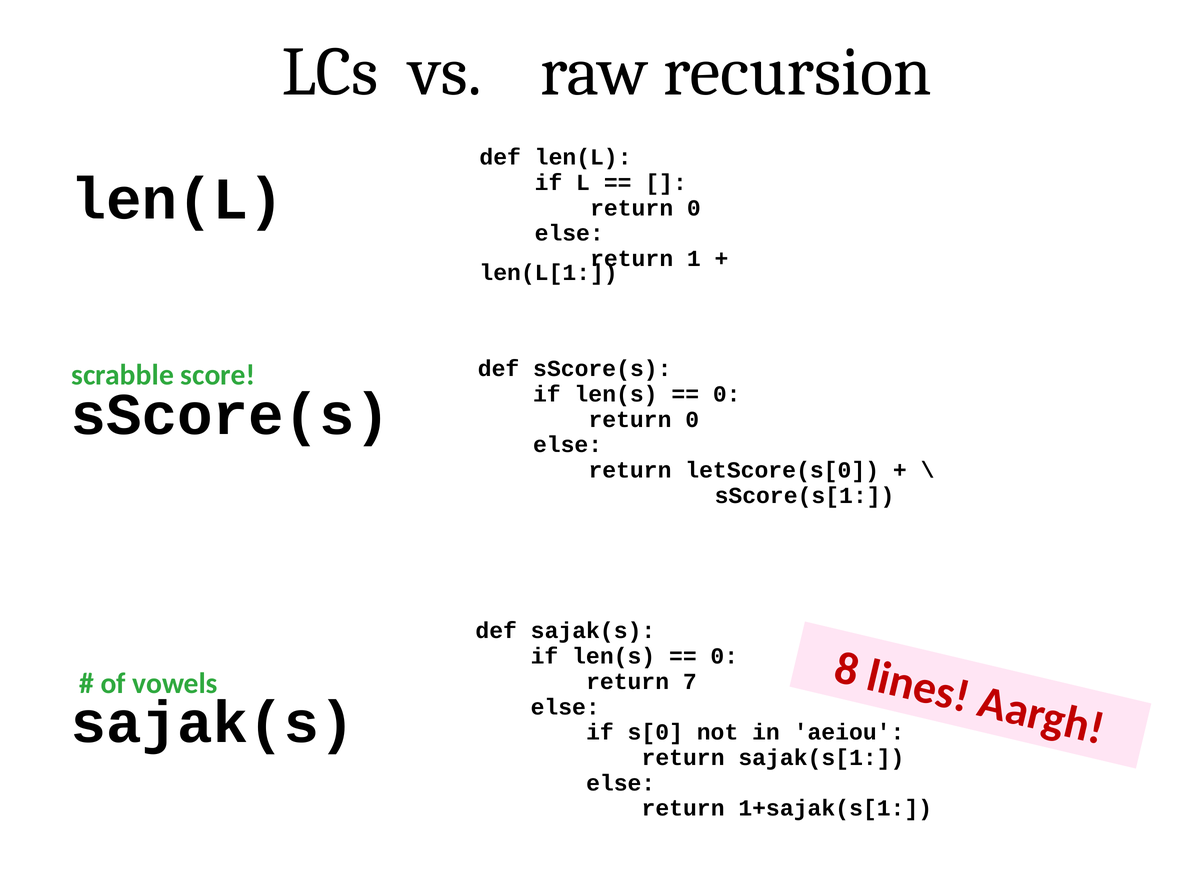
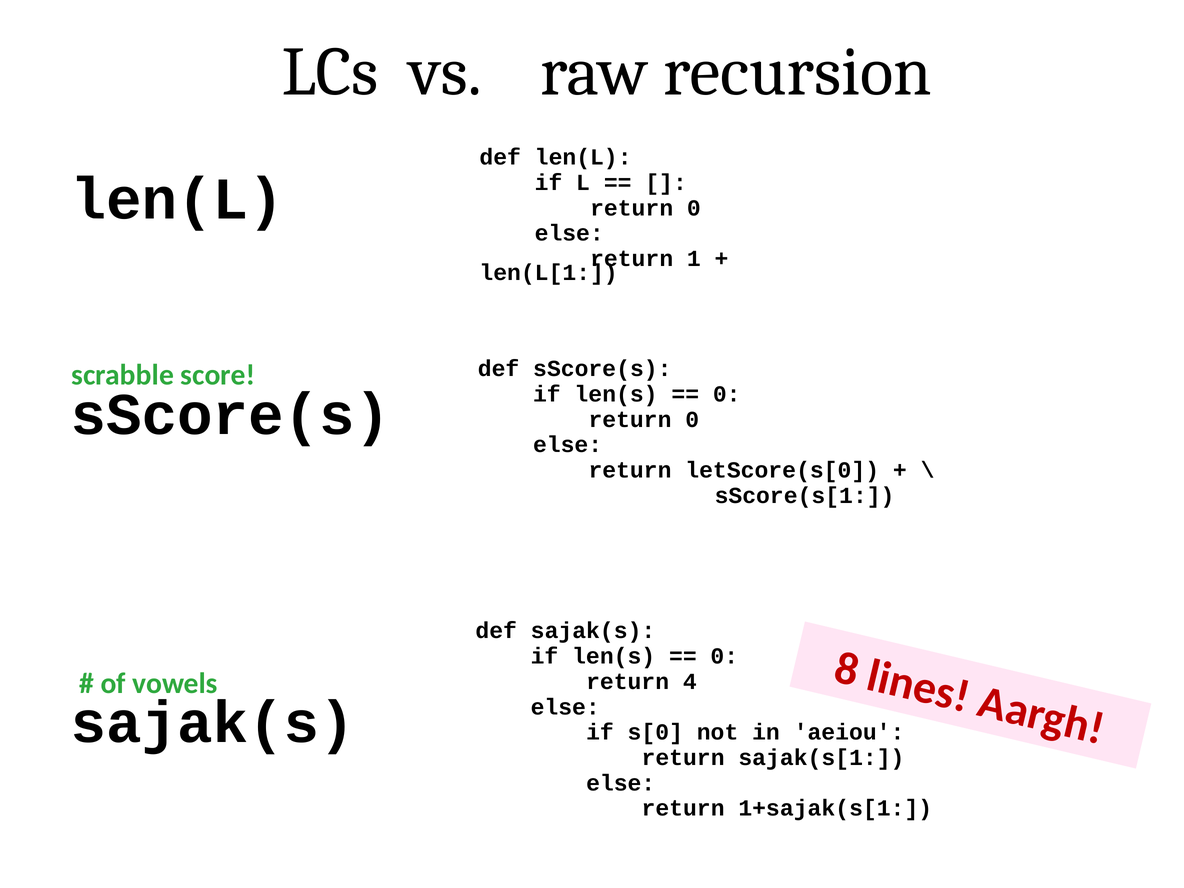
7: 7 -> 4 (690, 682)
